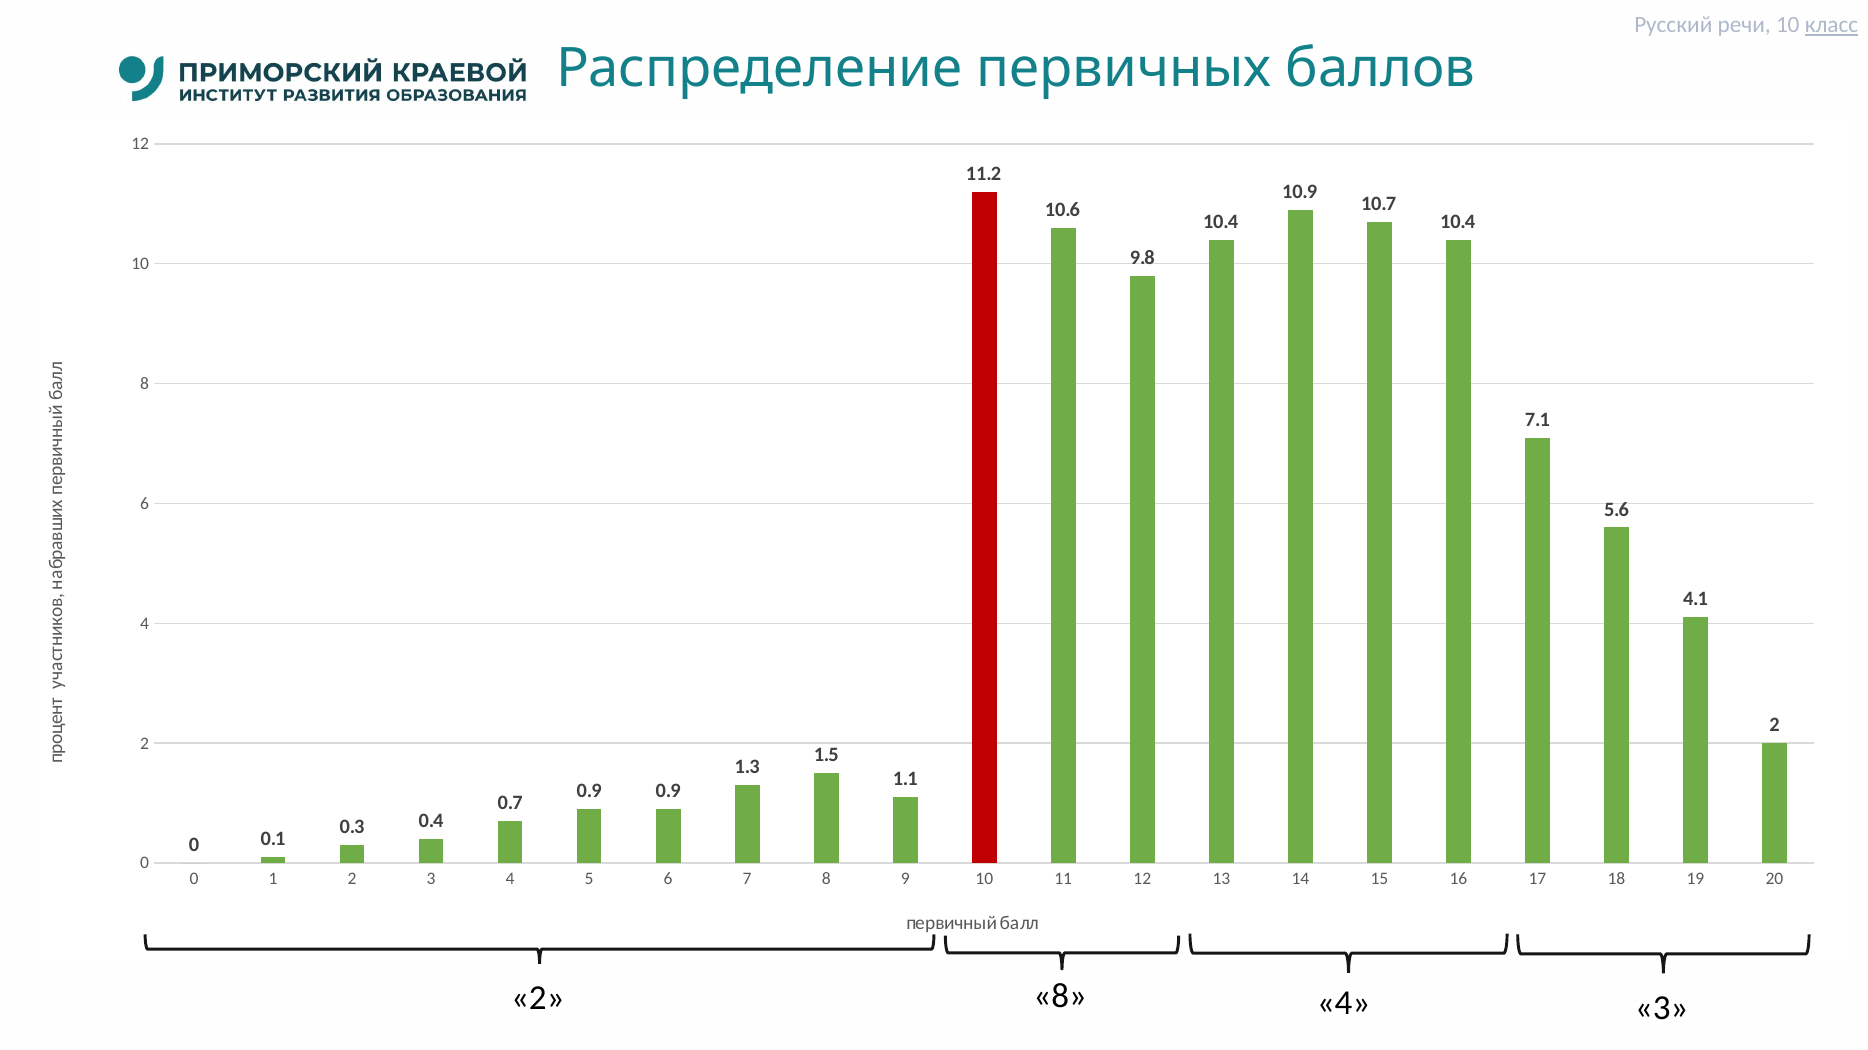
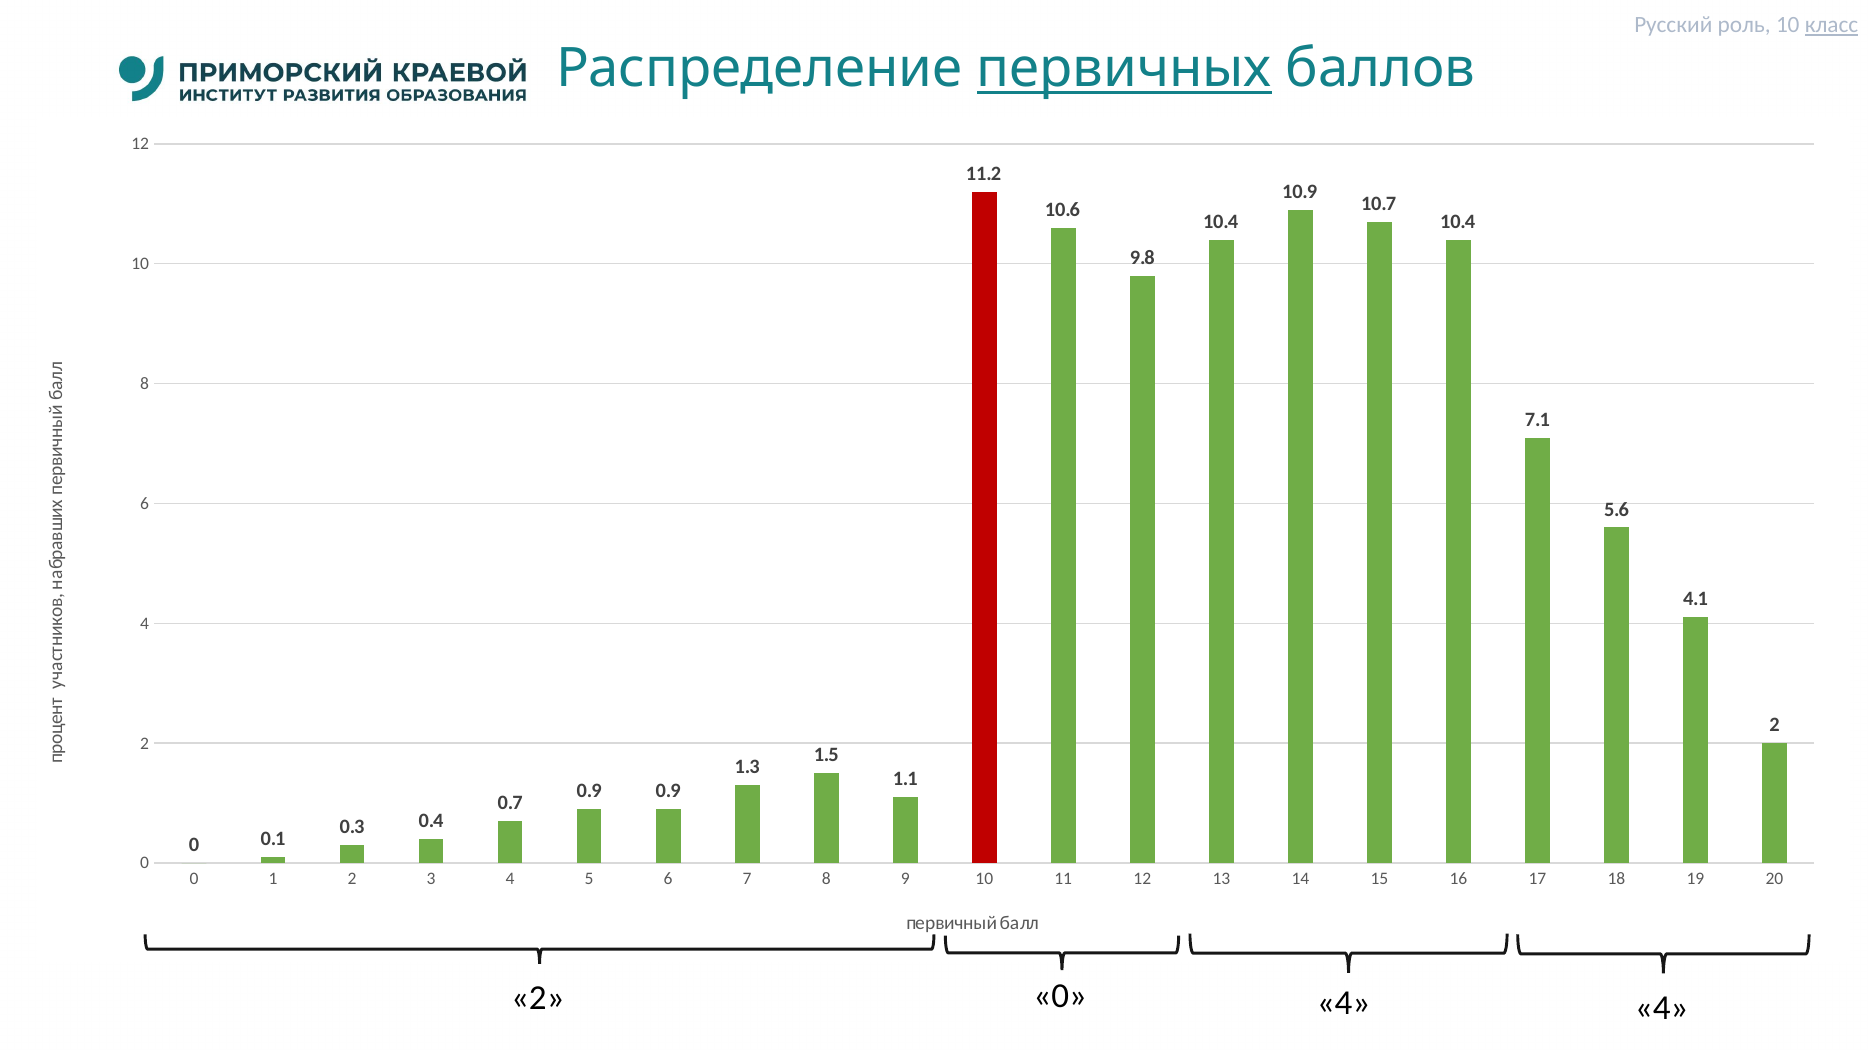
речи: речи -> роль (1744, 25)
первичных underline: none -> present (1124, 69)
2 8: 8 -> 0 (1060, 997)
4 3: 3 -> 4 (1662, 1009)
